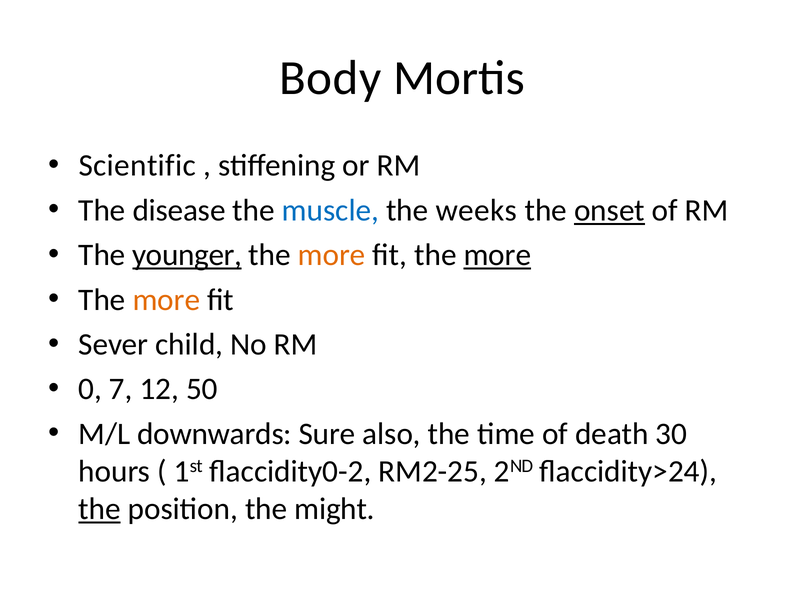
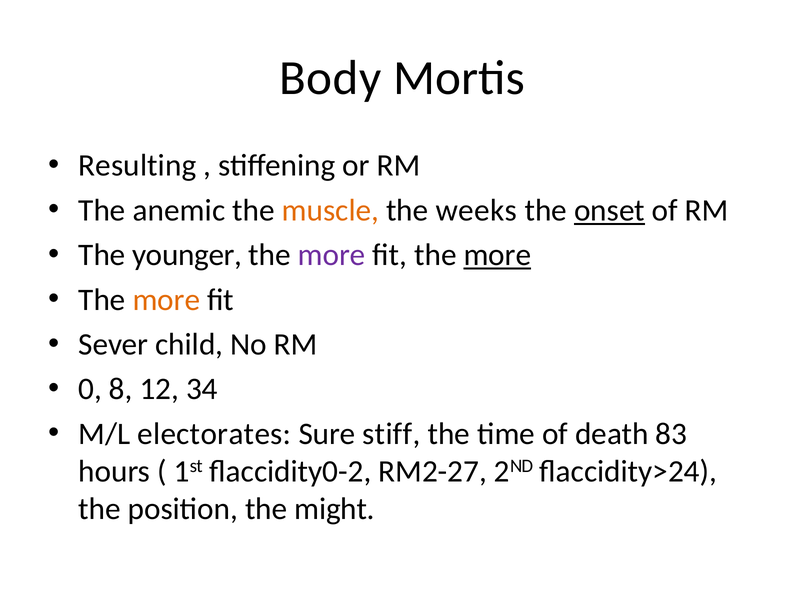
Scientific: Scientific -> Resulting (137, 166)
disease: disease -> anemic (179, 210)
muscle colour: blue -> orange (330, 210)
younger underline: present -> none (187, 255)
more colour: orange -> purple (332, 255)
7: 7 -> 8 (121, 389)
50: 50 -> 34 (202, 389)
downwards: downwards -> electorates (214, 434)
also: also -> stiff (391, 434)
30: 30 -> 83 (671, 434)
RM2-25: RM2-25 -> RM2-27 (433, 471)
the underline: present -> none (100, 509)
